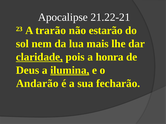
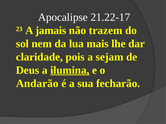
21.22-21: 21.22-21 -> 21.22-17 (110, 17)
trarão: trarão -> jamais (51, 31)
estarão: estarão -> trazem (106, 31)
claridade underline: present -> none (39, 57)
honra: honra -> sejam (110, 57)
